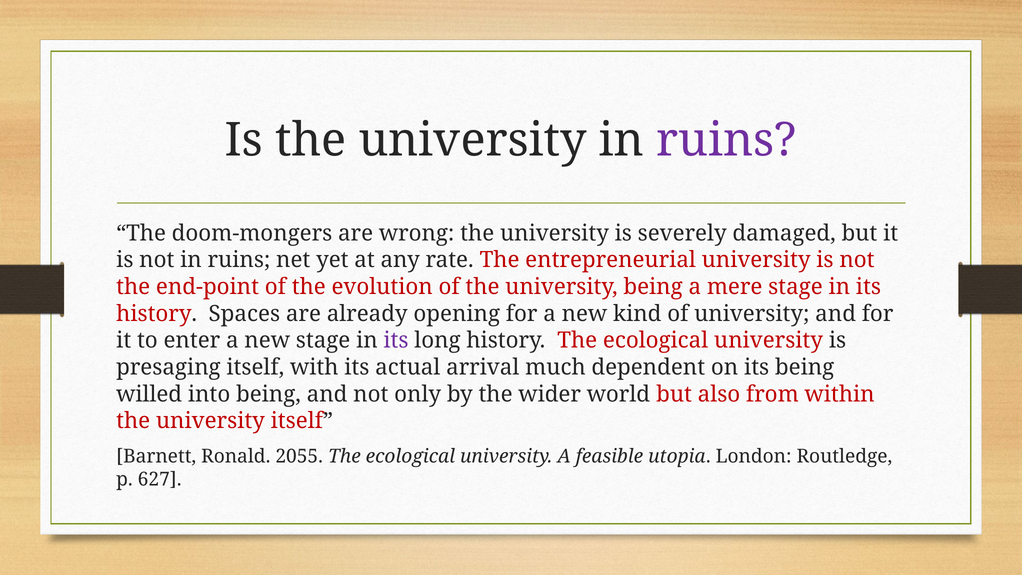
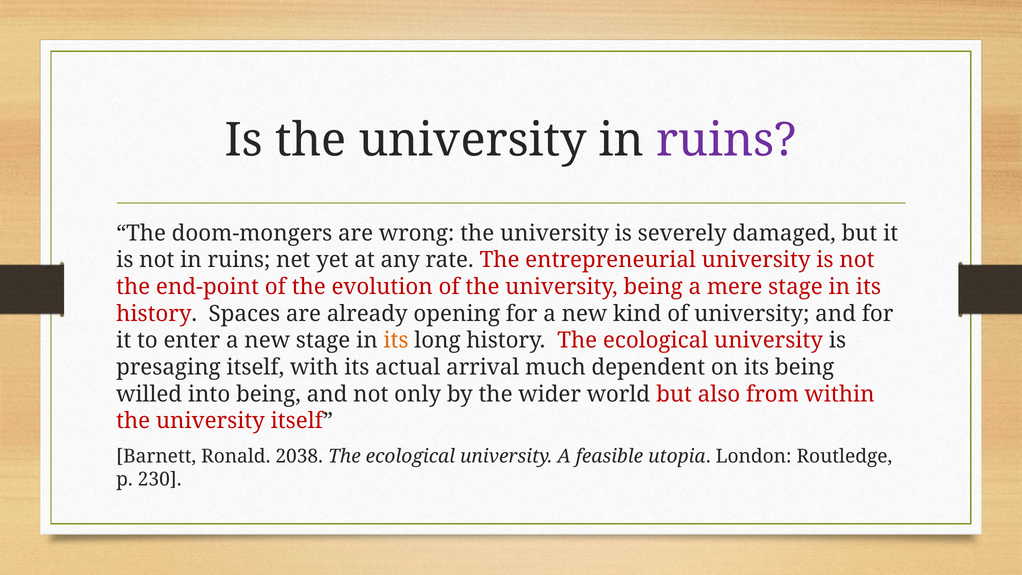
its colour: purple -> orange (396, 340)
2055: 2055 -> 2038 (299, 456)
627: 627 -> 230 (160, 479)
